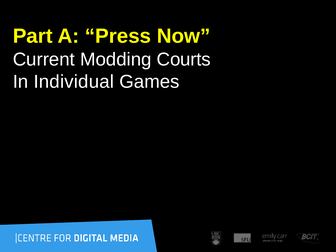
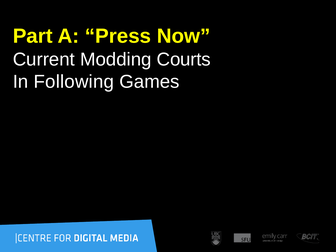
Individual: Individual -> Following (74, 82)
